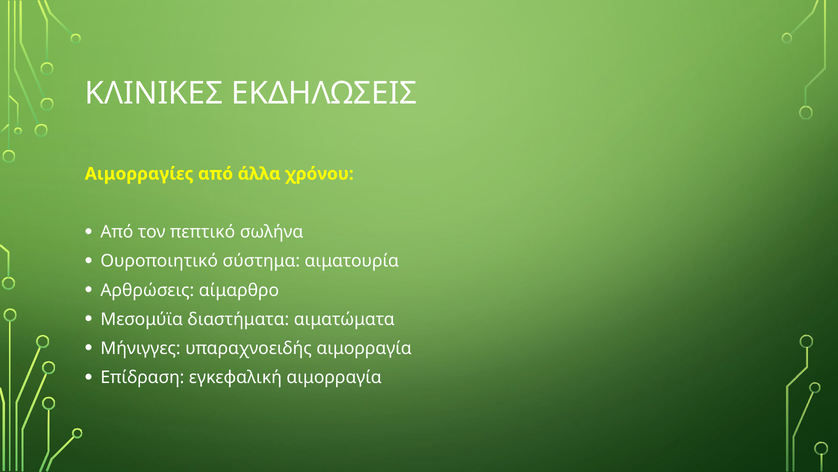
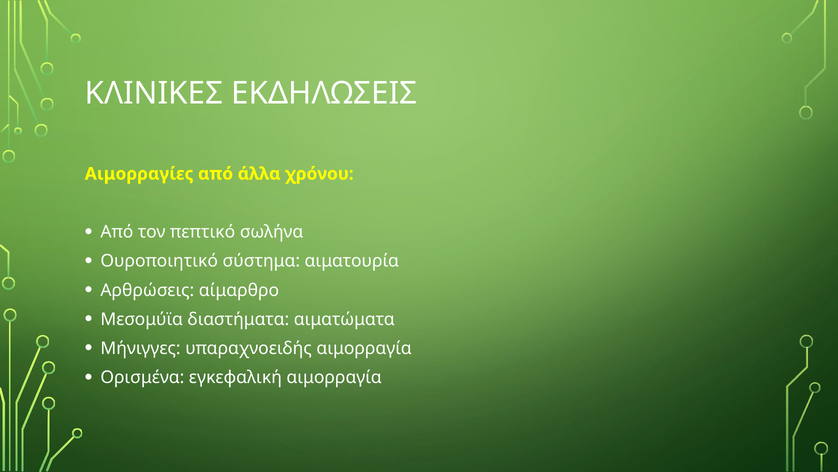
Επίδραση: Επίδραση -> Ορισμένα (142, 377)
